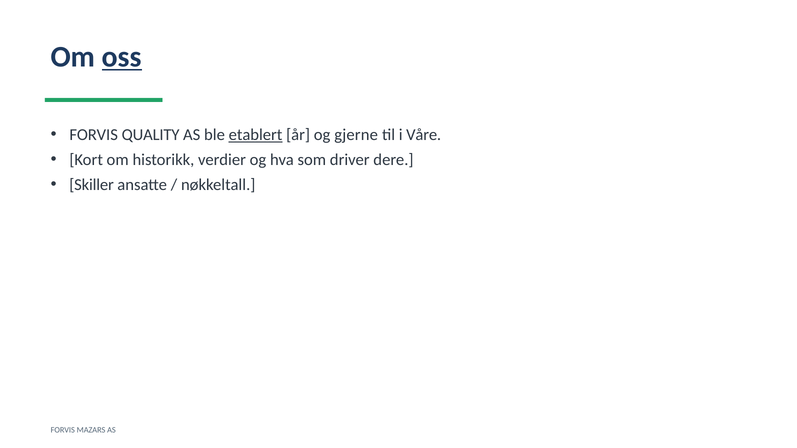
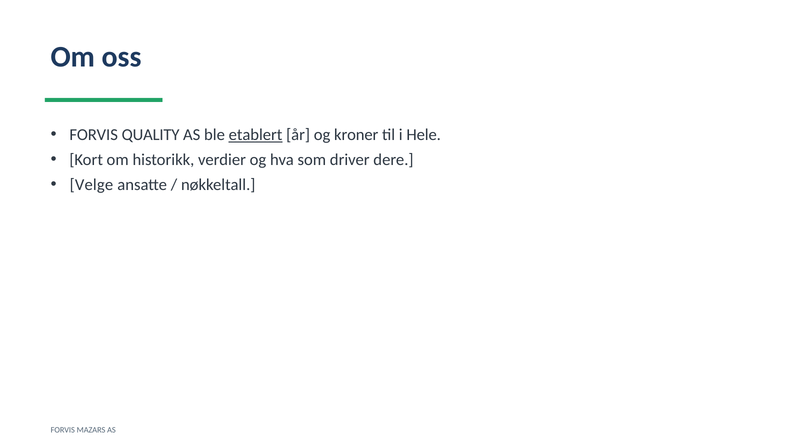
oss underline: present -> none (122, 57)
gjerne: gjerne -> kroner (356, 135)
Våre: Våre -> Hele (424, 135)
Skiller: Skiller -> Velge (91, 185)
